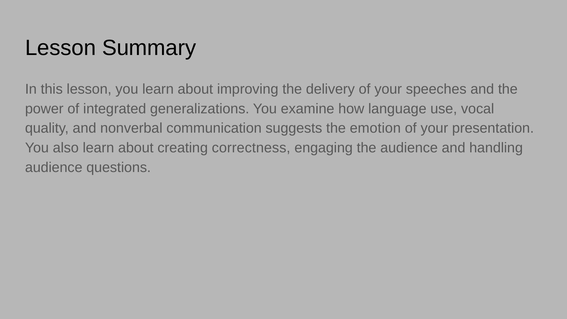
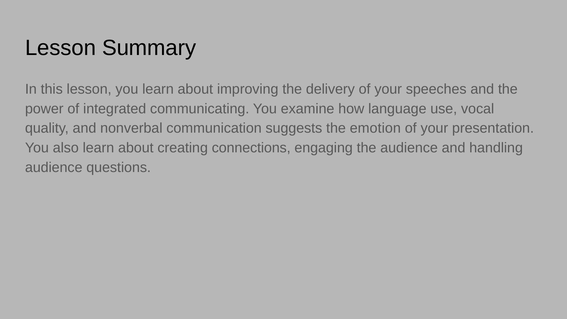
generalizations: generalizations -> communicating (200, 109)
correctness: correctness -> connections (251, 148)
